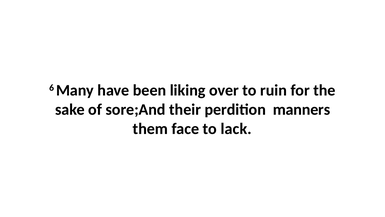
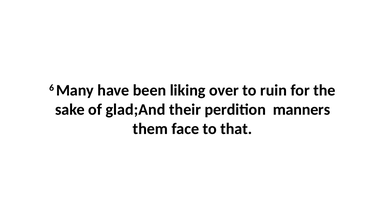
sore;And: sore;And -> glad;And (135, 109)
lack: lack -> that (236, 129)
